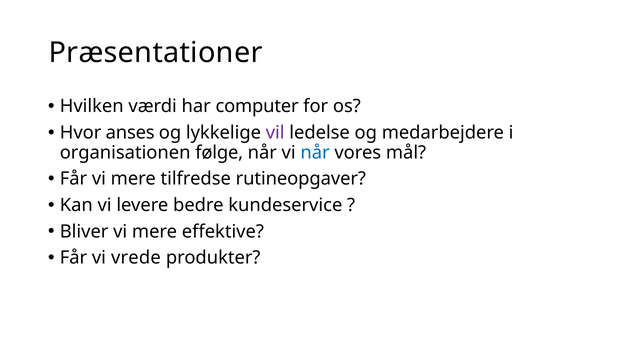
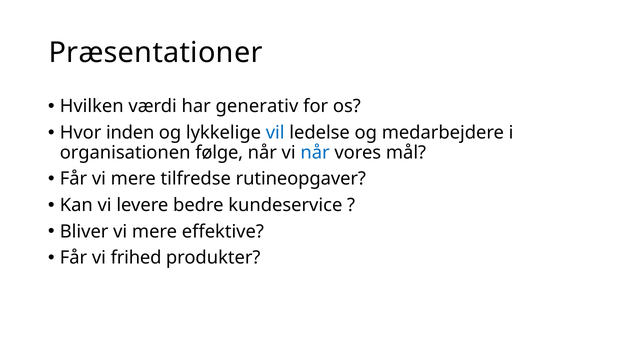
computer: computer -> generativ (257, 106)
anses: anses -> inden (130, 133)
vil colour: purple -> blue (275, 133)
vrede: vrede -> frihed (136, 258)
